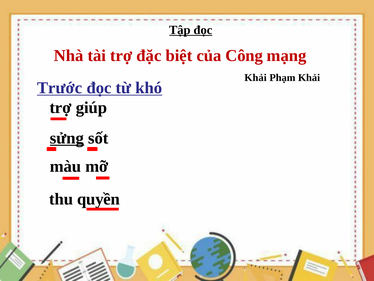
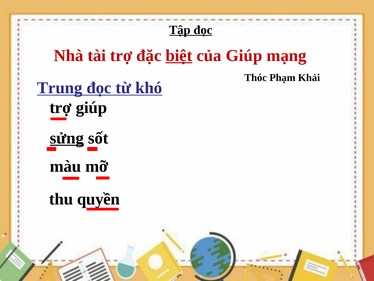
biệt underline: none -> present (179, 56)
của Công: Công -> Giúp (244, 56)
Khải: Khải -> Thóc (256, 78)
Trước: Trước -> Trung (60, 88)
